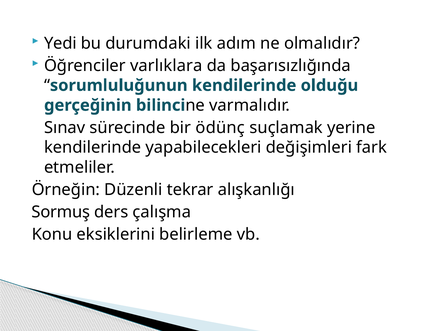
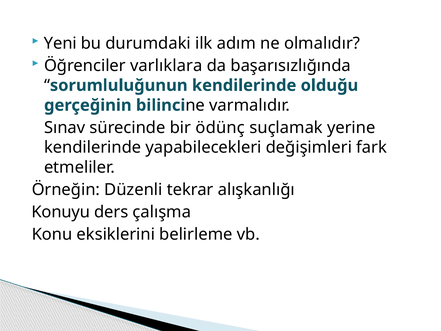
Yedi: Yedi -> Yeni (60, 43)
Sormuş: Sormuş -> Konuyu (61, 212)
